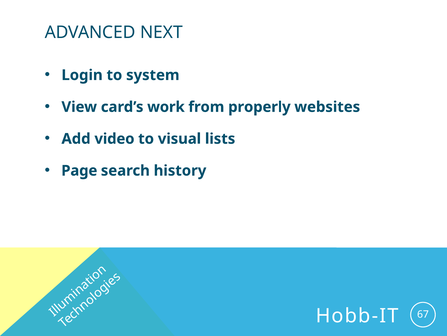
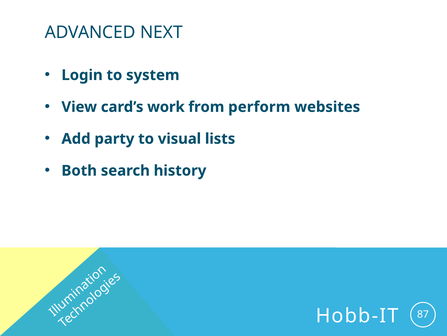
properly: properly -> perform (259, 107)
video: video -> party (114, 139)
Page: Page -> Both (79, 170)
67: 67 -> 87 (423, 314)
